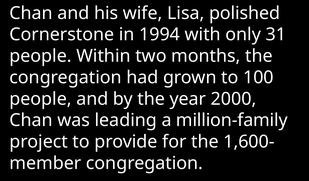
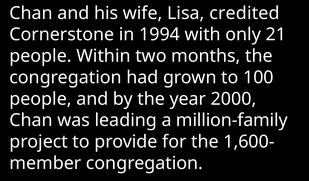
polished: polished -> credited (244, 13)
31: 31 -> 21 (276, 35)
